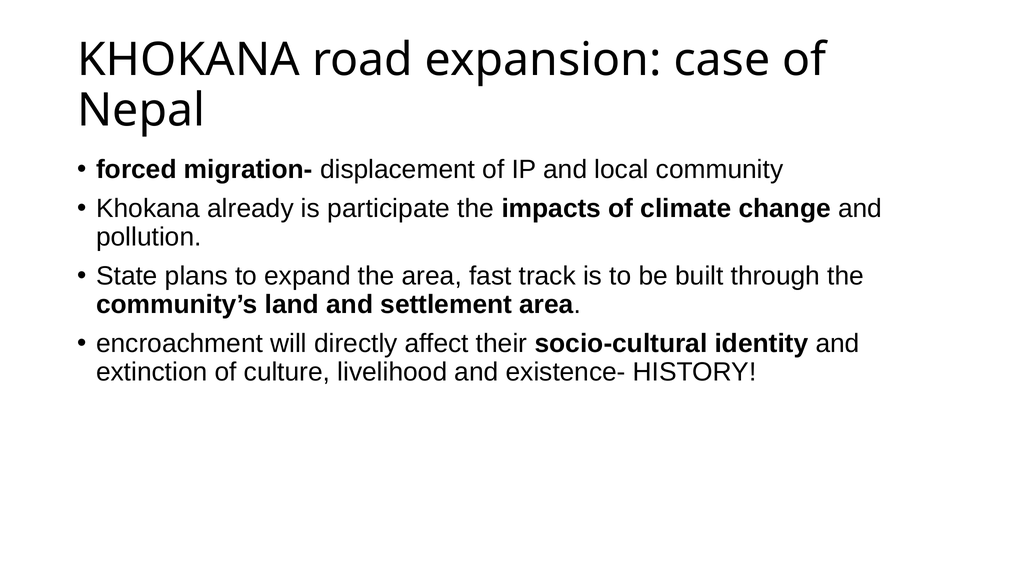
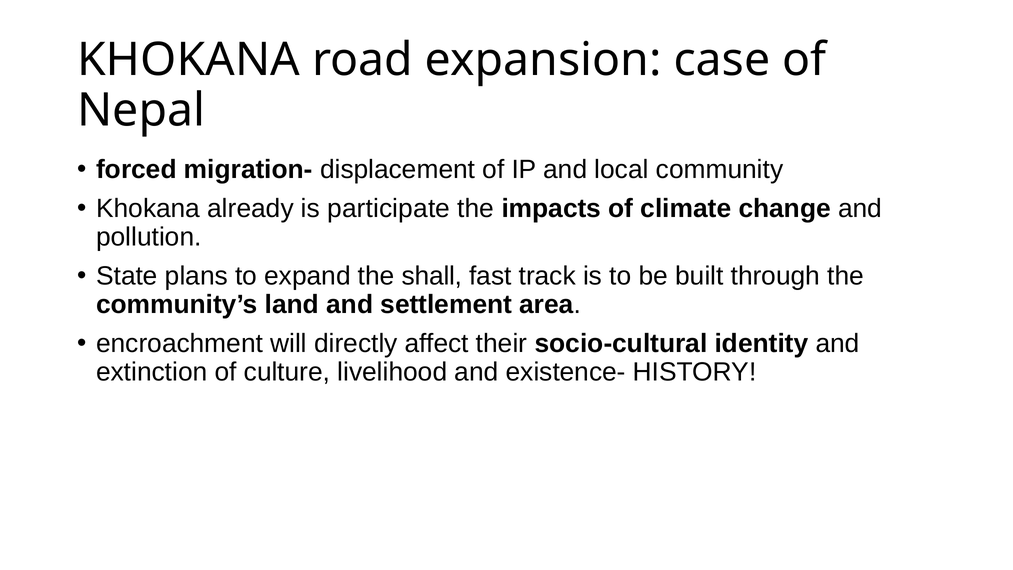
the area: area -> shall (432, 276)
